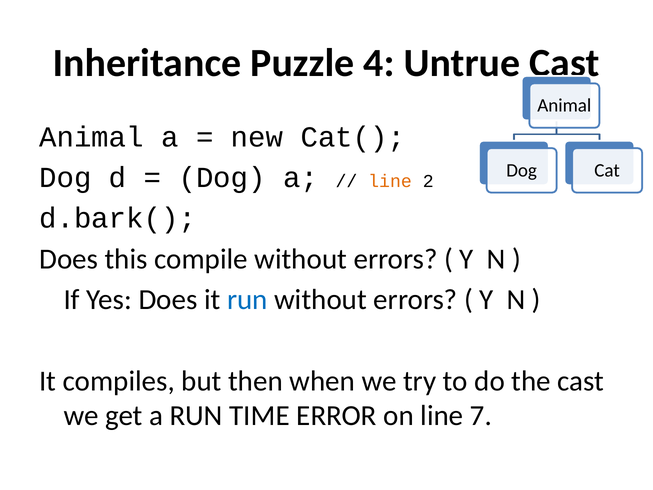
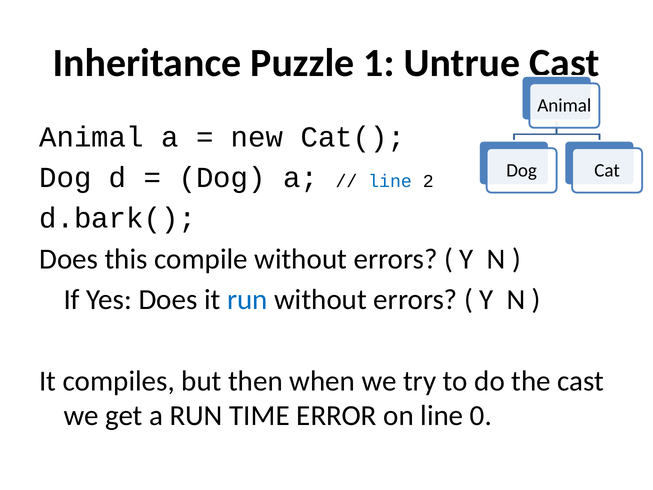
4: 4 -> 1 (379, 63)
line colour: orange -> blue (390, 181)
7: 7 -> 0 (481, 416)
